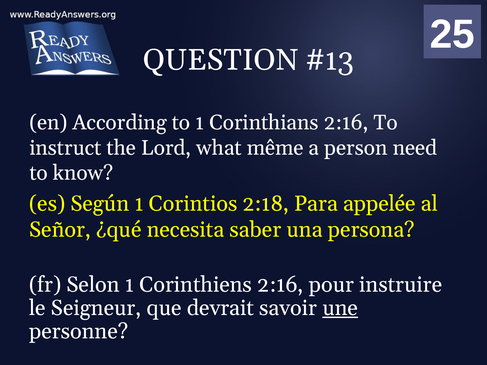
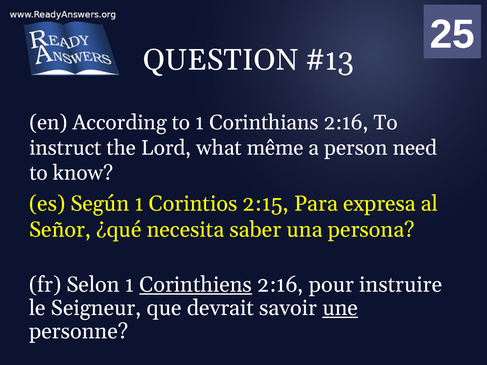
2:18: 2:18 -> 2:15 (266, 204)
appelée: appelée -> expresa (379, 204)
Corinthiens underline: none -> present (196, 285)
